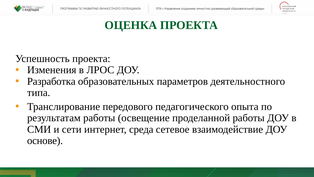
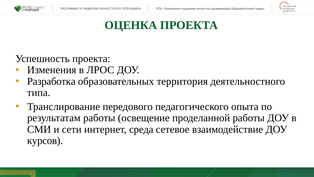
параметров: параметров -> территория (182, 81)
основе: основе -> курсов (45, 141)
